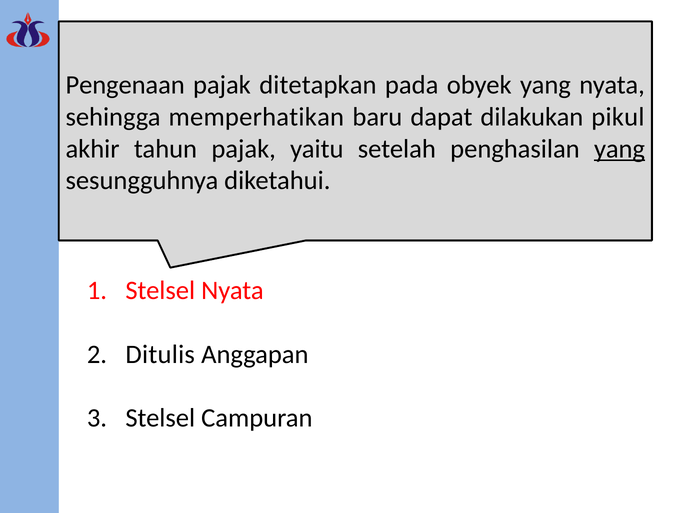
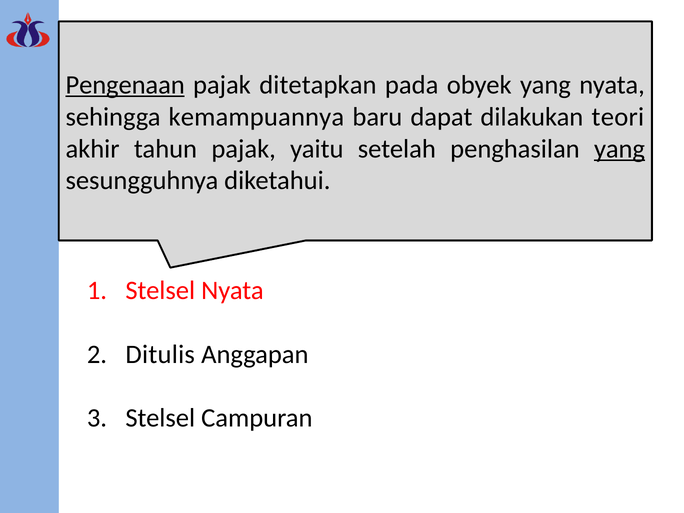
Pengenaan underline: none -> present (125, 85)
memperhatikan: memperhatikan -> kemampuannya (256, 117)
pikul: pikul -> teori (618, 117)
